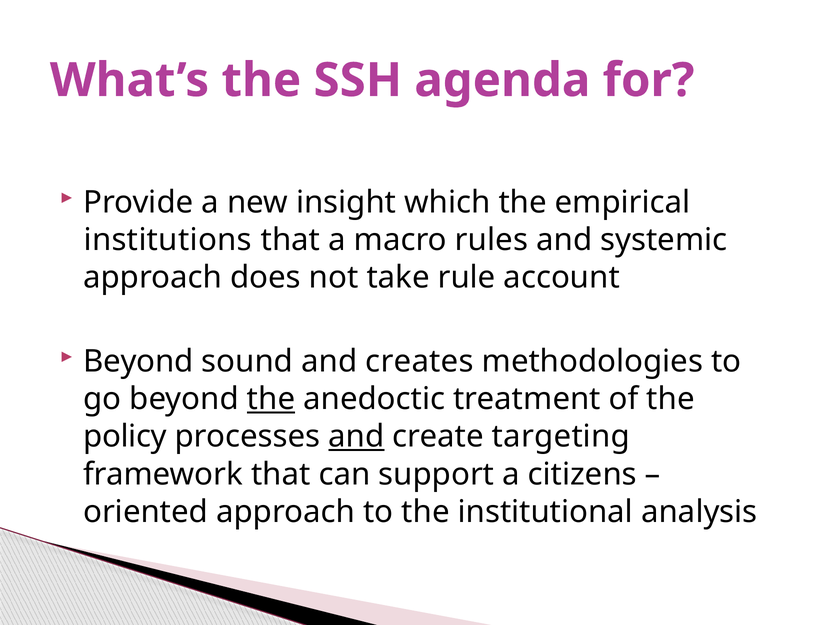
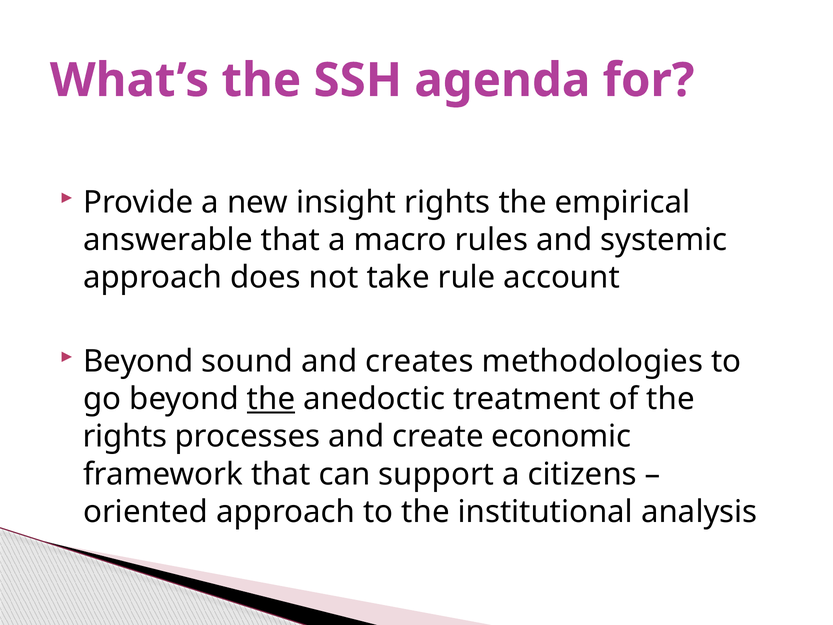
insight which: which -> rights (447, 202)
institutions: institutions -> answerable (168, 240)
policy: policy -> rights (125, 436)
and underline: present -> none (356, 436)
targeting: targeting -> economic (561, 436)
